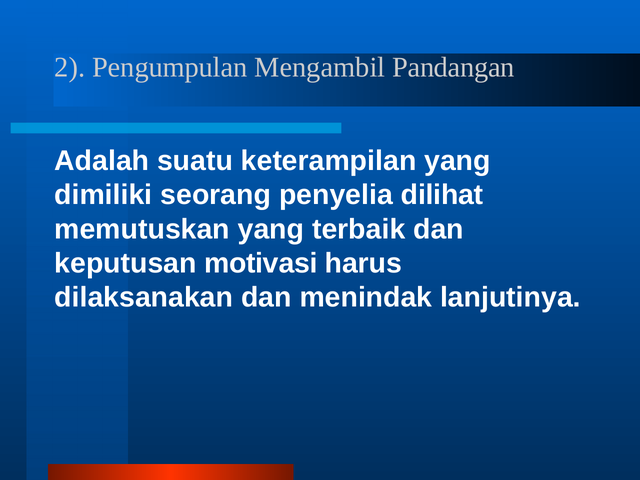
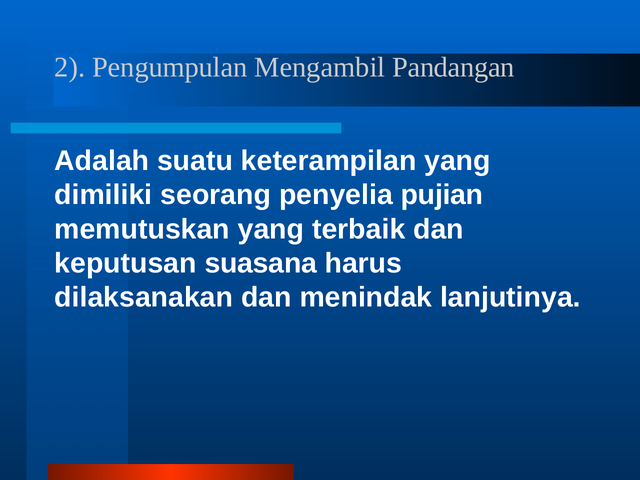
dilihat: dilihat -> pujian (442, 195)
motivasi: motivasi -> suasana (261, 263)
